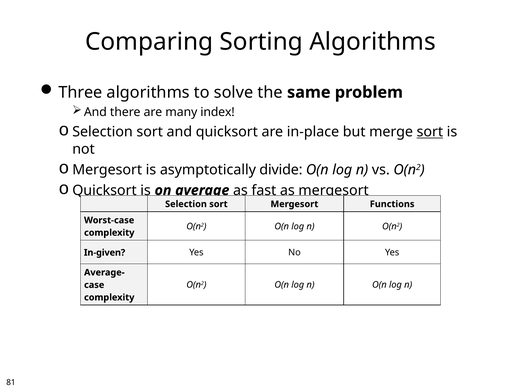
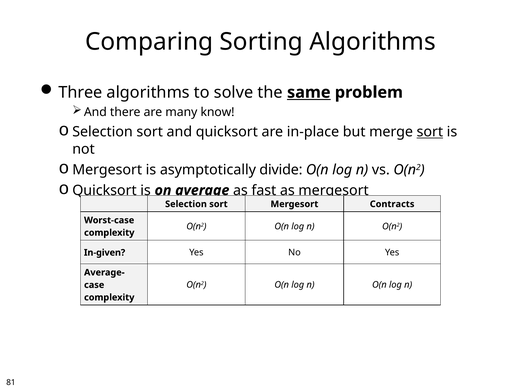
same underline: none -> present (309, 92)
index: index -> know (218, 112)
Functions: Functions -> Contracts (392, 204)
